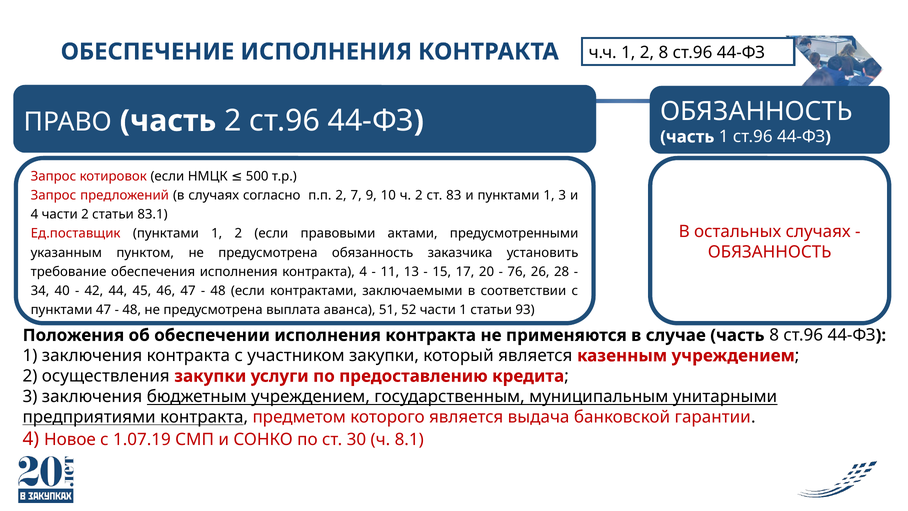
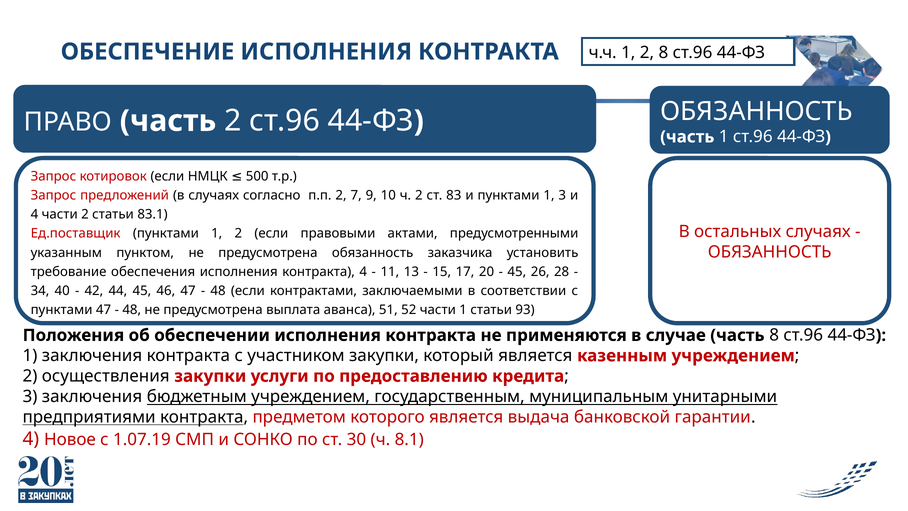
76: 76 -> 45 (517, 272)
